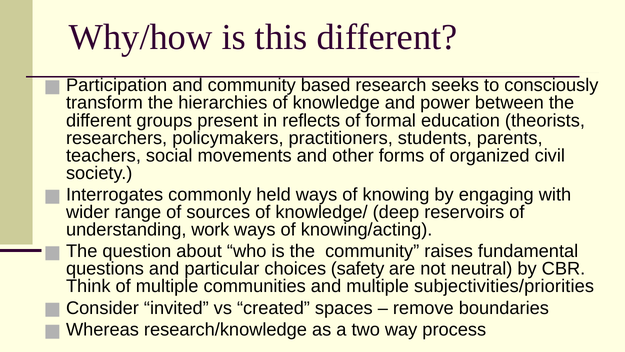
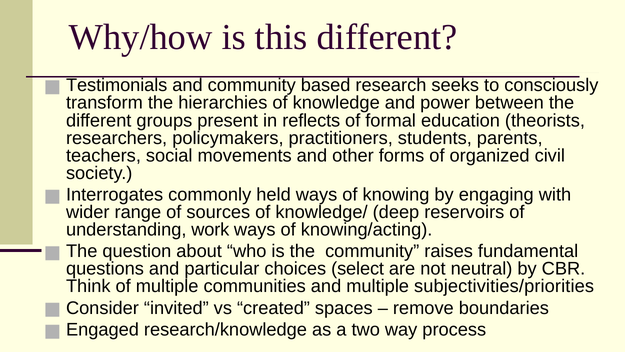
Participation: Participation -> Testimonials (117, 85)
safety: safety -> select (358, 269)
Whereas: Whereas -> Engaged (102, 329)
